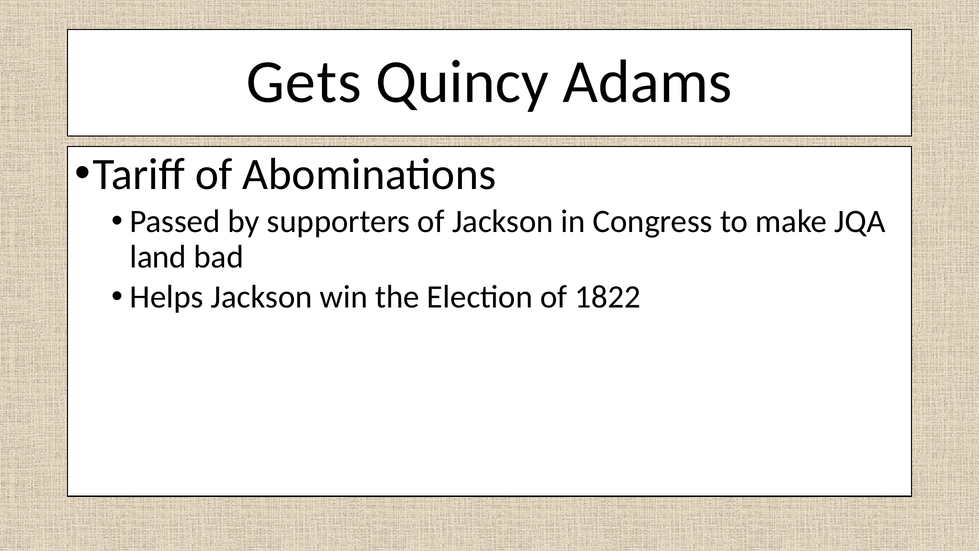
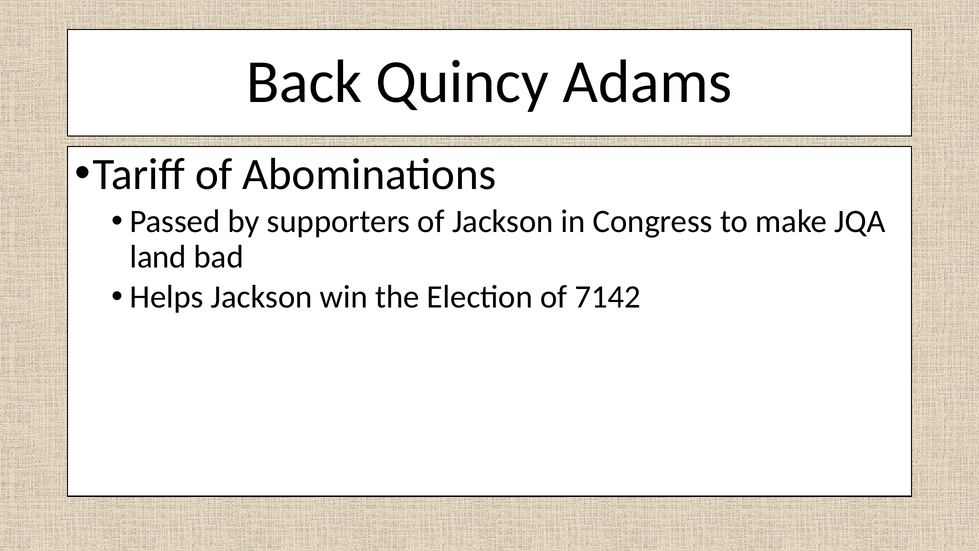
Gets: Gets -> Back (304, 82)
1822: 1822 -> 7142 (608, 297)
